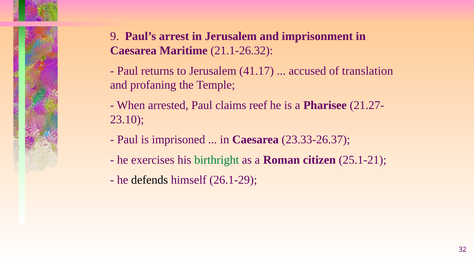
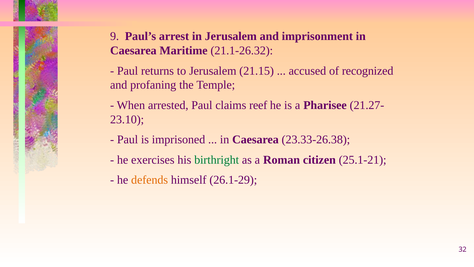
41.17: 41.17 -> 21.15 (257, 71)
translation: translation -> recognized (368, 71)
23.33-26.37: 23.33-26.37 -> 23.33-26.38 (316, 139)
defends colour: black -> orange (150, 180)
